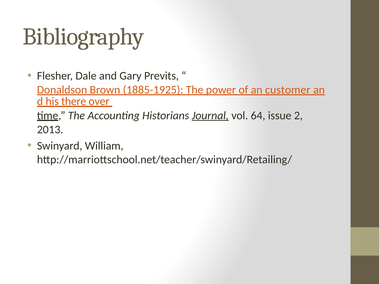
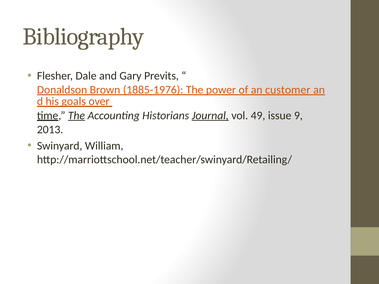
1885-1925: 1885-1925 -> 1885-1976 (153, 90)
there: there -> goals (74, 101)
The underline: none -> present (76, 116)
64: 64 -> 49 (258, 116)
2: 2 -> 9 (298, 116)
